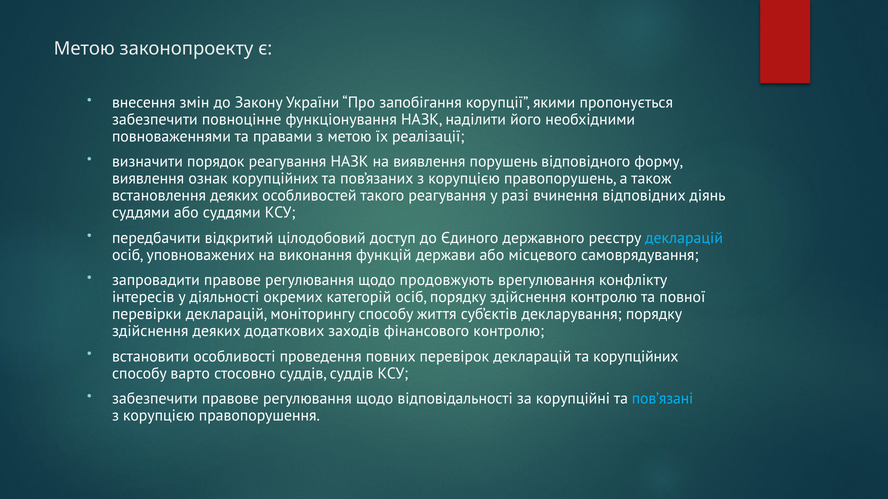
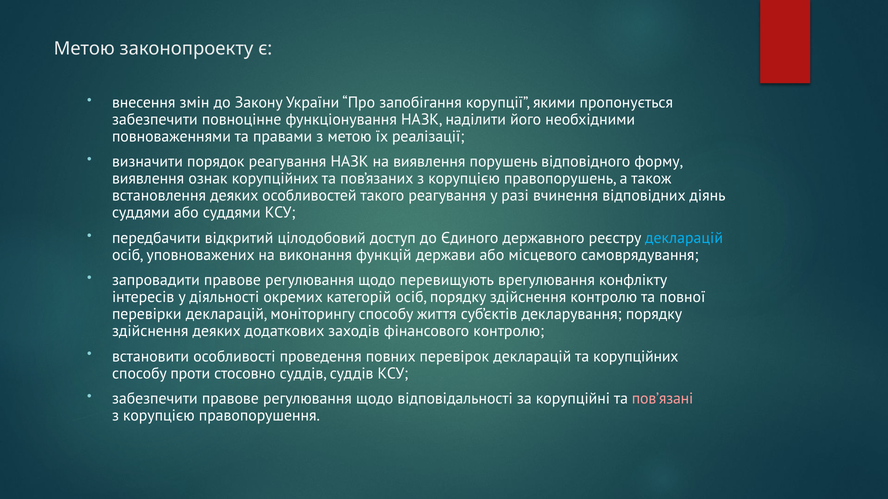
продовжують: продовжують -> перевищують (447, 281)
варто: варто -> проти (190, 374)
пов’язані colour: light blue -> pink (663, 399)
